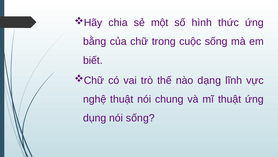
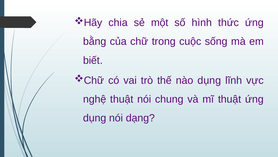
nào dạng: dạng -> dụng (209, 80)
nói sống: sống -> dạng (140, 118)
